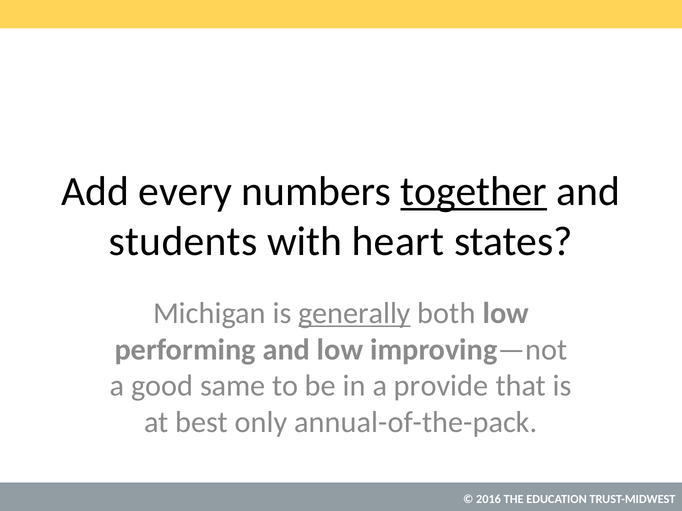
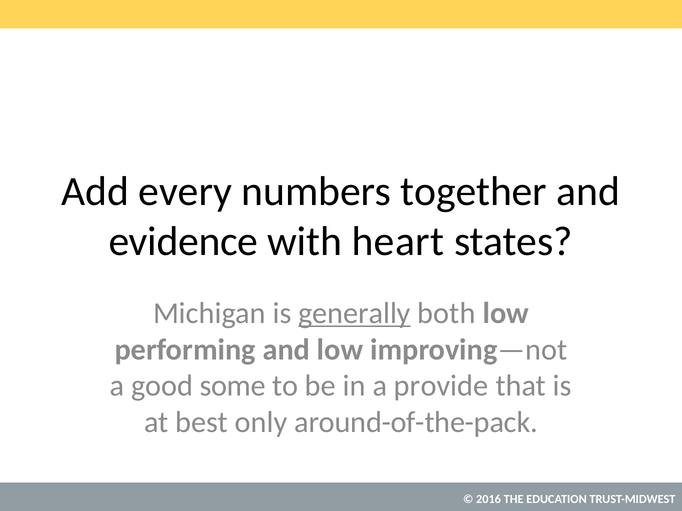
together underline: present -> none (474, 192)
students: students -> evidence (183, 242)
same: same -> some (233, 386)
annual-of-the-pack: annual-of-the-pack -> around-of-the-pack (416, 423)
